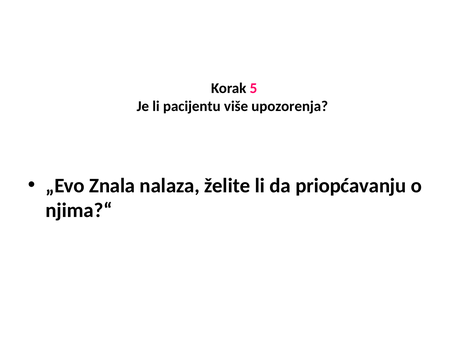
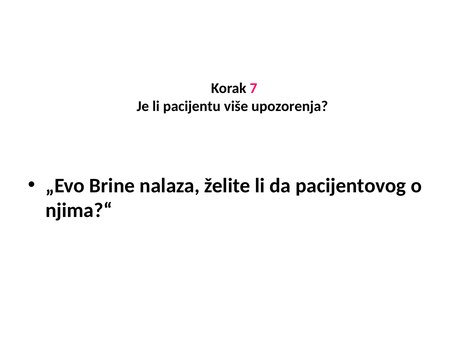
5: 5 -> 7 (253, 88)
Znala: Znala -> Brine (112, 185)
priopćavanju: priopćavanju -> pacijentovog (351, 185)
